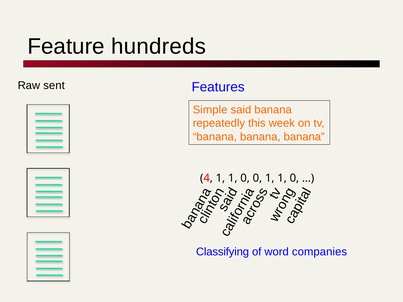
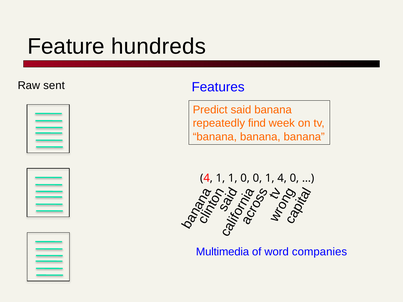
Simple: Simple -> Predict (210, 110)
this: this -> find (257, 123)
0 1 1: 1 -> 4 (282, 178)
Classifying: Classifying -> Multimedia (223, 252)
